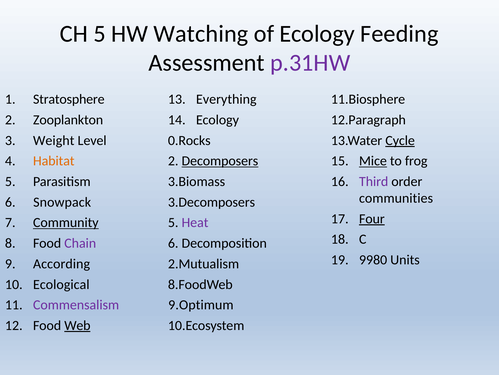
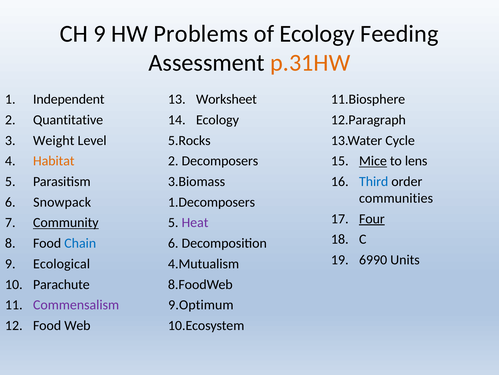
CH 5: 5 -> 9 (100, 34)
Watching: Watching -> Problems (201, 34)
p.31HW colour: purple -> orange (310, 63)
Stratosphere: Stratosphere -> Independent (69, 99)
Everything: Everything -> Worksheet (226, 99)
Zooplankton: Zooplankton -> Quantitative (68, 120)
0.Rocks: 0.Rocks -> 5.Rocks (189, 140)
Cycle underline: present -> none (400, 140)
Decomposers underline: present -> none (220, 161)
frog: frog -> lens (416, 161)
Third colour: purple -> blue (374, 181)
3.Decomposers: 3.Decomposers -> 1.Decomposers (212, 202)
Chain colour: purple -> blue (80, 243)
9980: 9980 -> 6990 (373, 259)
According: According -> Ecological (62, 263)
2.Mutualism: 2.Mutualism -> 4.Mutualism (204, 263)
Ecological: Ecological -> Parachute (61, 284)
Web underline: present -> none (77, 325)
